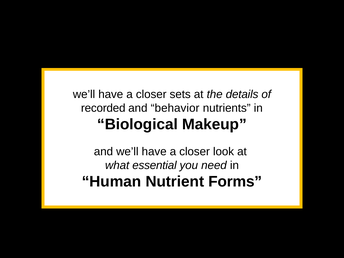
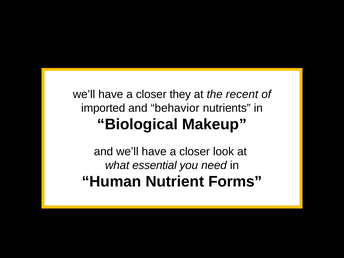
sets: sets -> they (180, 94)
details: details -> recent (242, 94)
recorded: recorded -> imported (103, 108)
